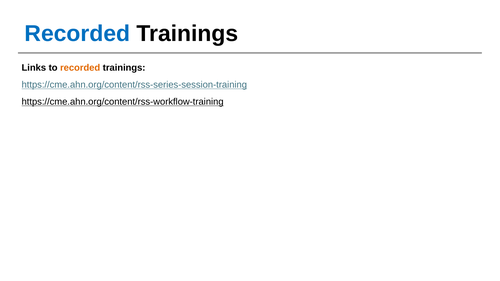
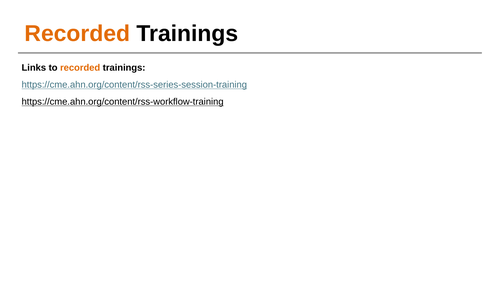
Recorded colour: blue -> orange (77, 34)
